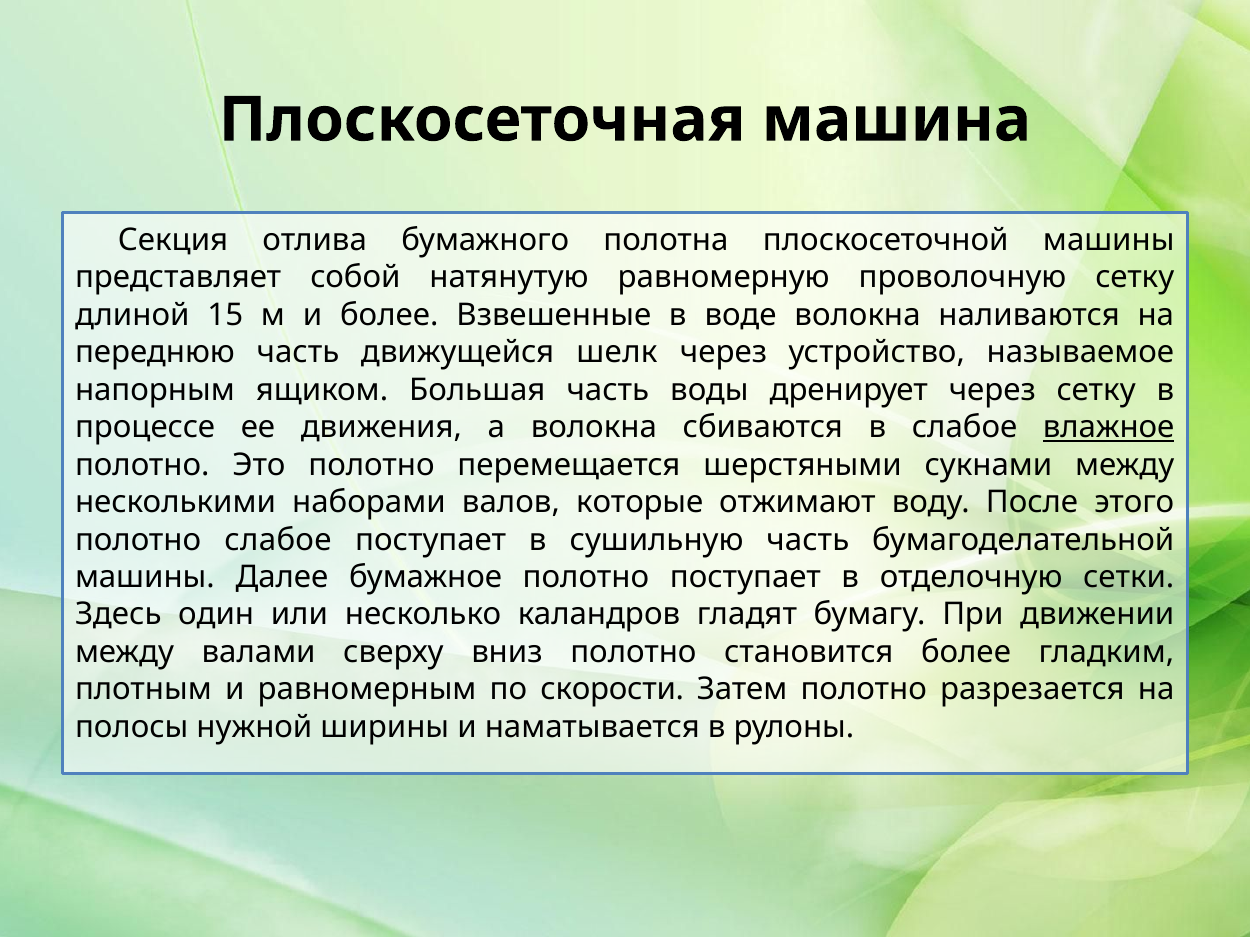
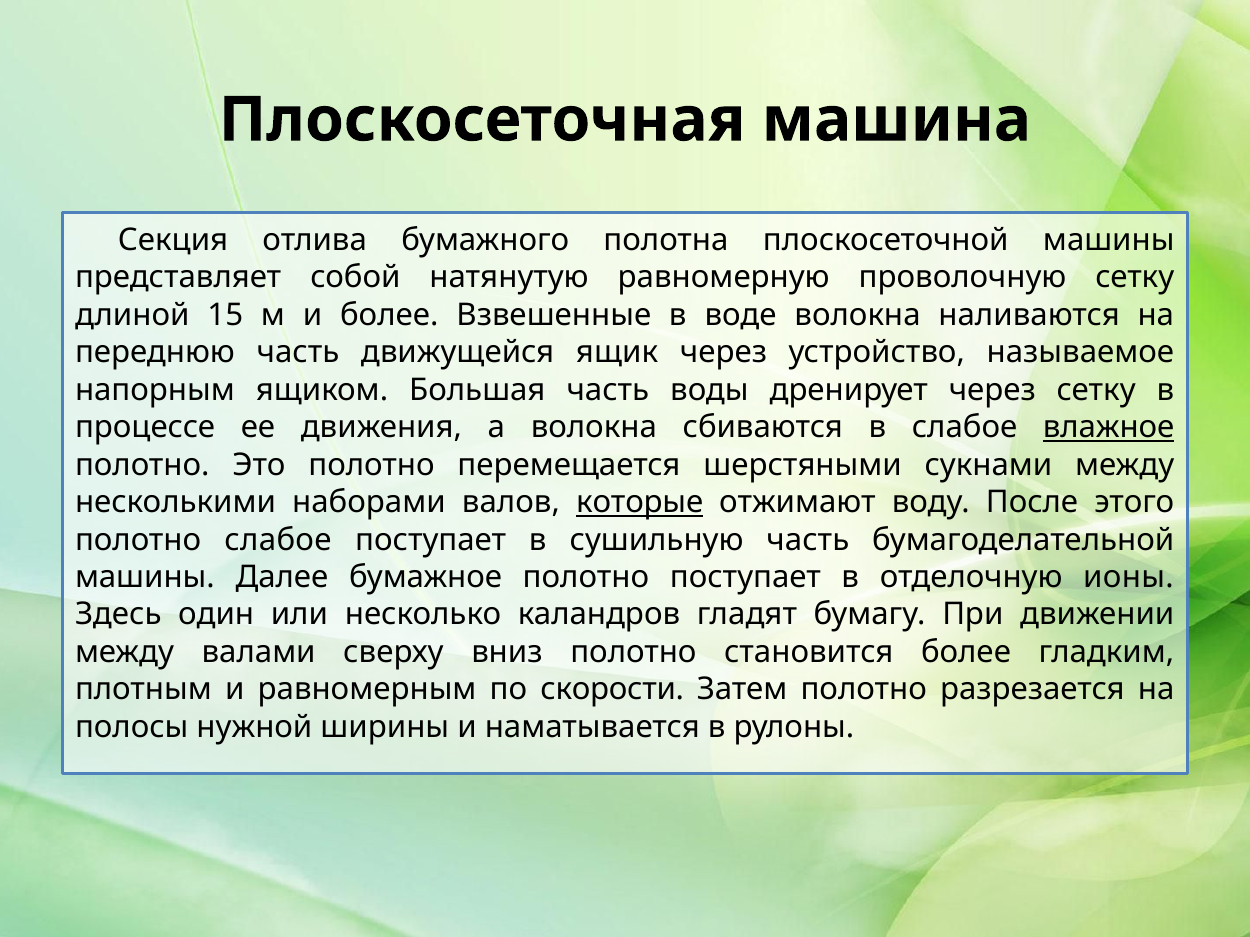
шелк: шелк -> ящик (617, 352)
которые underline: none -> present (640, 502)
сетки: сетки -> ионы (1128, 577)
